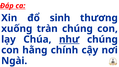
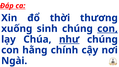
sinh: sinh -> thời (60, 18)
tràn: tràn -> sinh (47, 29)
con underline: none -> present (108, 29)
